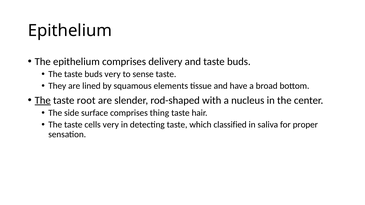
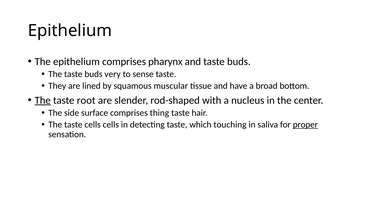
delivery: delivery -> pharynx (165, 62)
elements: elements -> muscular (171, 86)
cells very: very -> cells (111, 125)
classified: classified -> touching (230, 125)
proper underline: none -> present (305, 125)
